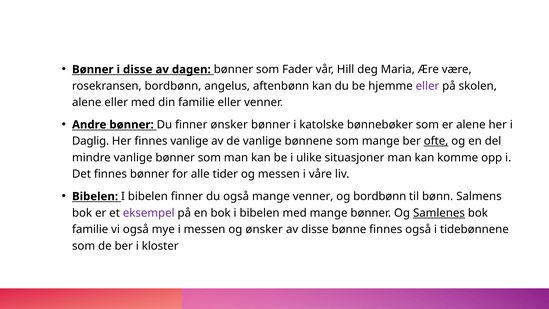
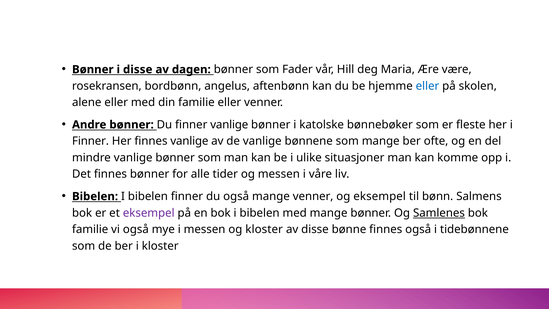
eller colour: purple -> blue (427, 86)
finner ønsker: ønsker -> vanlige (229, 125)
er alene: alene -> fleste (471, 125)
Daglig: Daglig -> Finner (91, 141)
ofte underline: present -> none (436, 141)
og bordbønn: bordbønn -> eksempel (380, 196)
og ønsker: ønsker -> kloster (264, 229)
